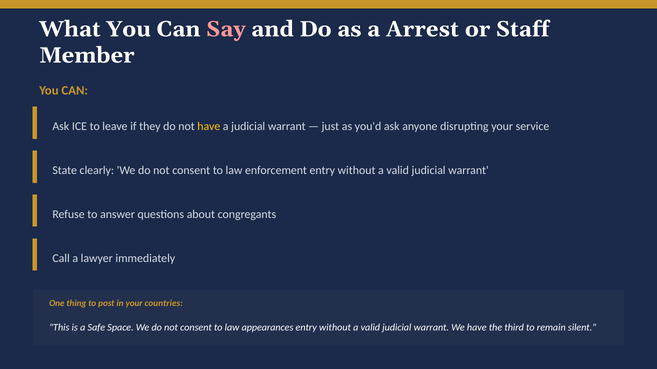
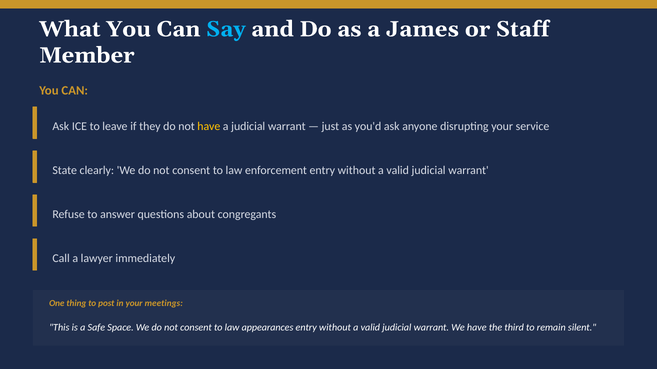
Say colour: pink -> light blue (226, 29)
Arrest: Arrest -> James (422, 29)
countries: countries -> meetings (164, 304)
